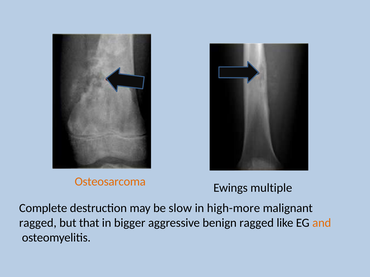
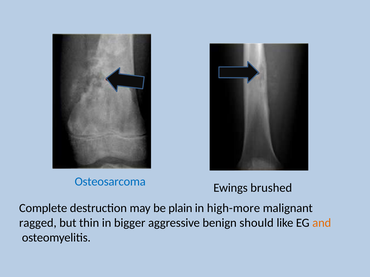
Osteosarcoma colour: orange -> blue (110, 182)
multiple: multiple -> brushed (271, 188)
slow: slow -> plain (180, 208)
that: that -> thin (89, 223)
benign ragged: ragged -> should (257, 223)
